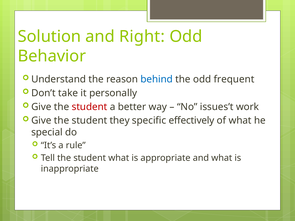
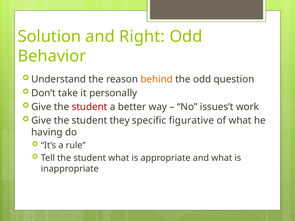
behind colour: blue -> orange (157, 79)
frequent: frequent -> question (234, 79)
effectively: effectively -> figurative (191, 121)
special: special -> having (47, 132)
